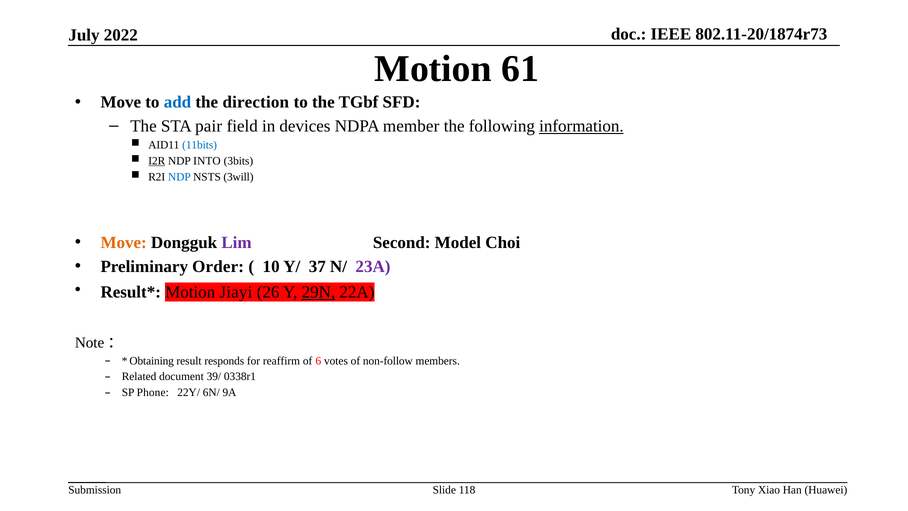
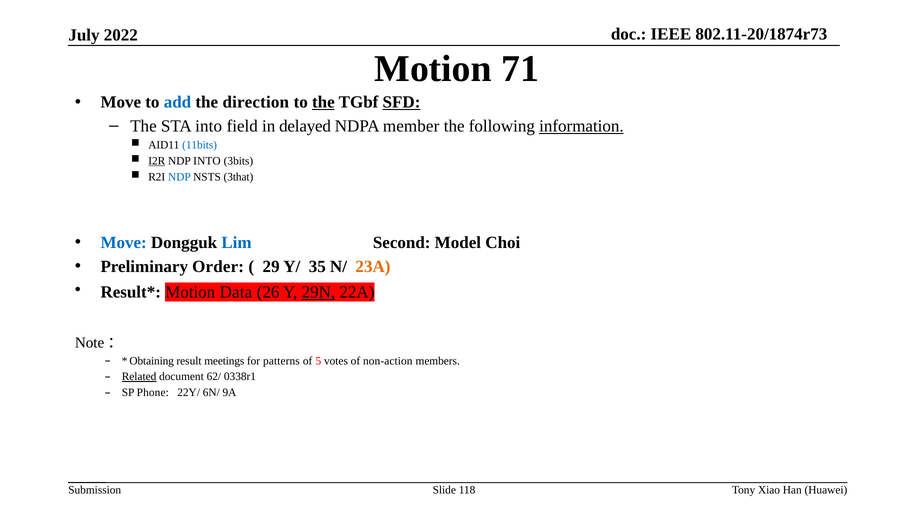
61: 61 -> 71 (520, 68)
the underline: none -> present (323, 102)
SFD underline: none -> present (402, 102)
STA pair: pair -> into (209, 126)
devices: devices -> delayed (305, 126)
3will: 3will -> 3that (238, 177)
Move colour: orange -> blue (124, 243)
Lim colour: purple -> blue (237, 243)
10: 10 -> 29 (271, 266)
37: 37 -> 35 (317, 266)
23A colour: purple -> orange (373, 266)
Jiayi: Jiayi -> Data (236, 292)
responds: responds -> meetings (224, 361)
reaffirm: reaffirm -> patterns (281, 361)
6: 6 -> 5 (318, 361)
non-follow: non-follow -> non-action (388, 361)
Related underline: none -> present (139, 376)
39/: 39/ -> 62/ (214, 376)
